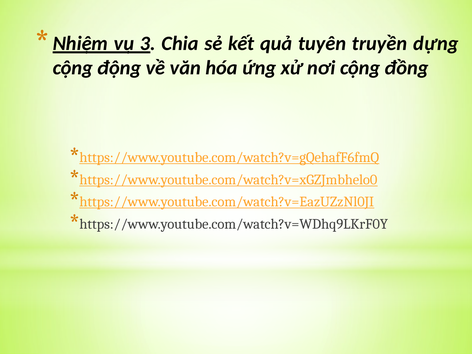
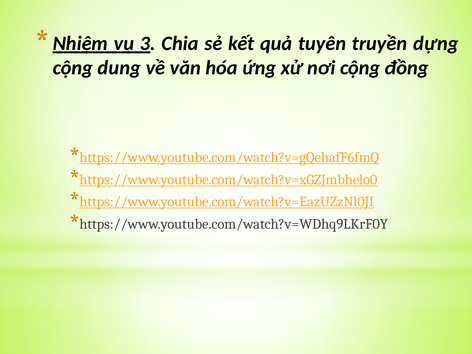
động: động -> dung (119, 68)
